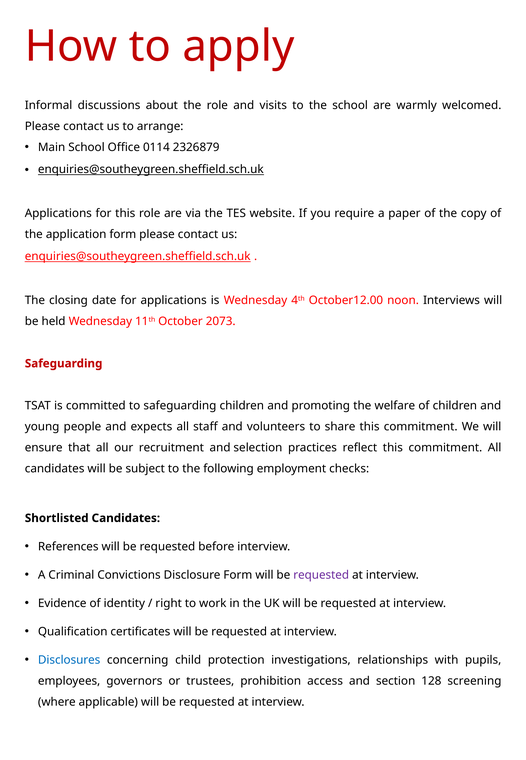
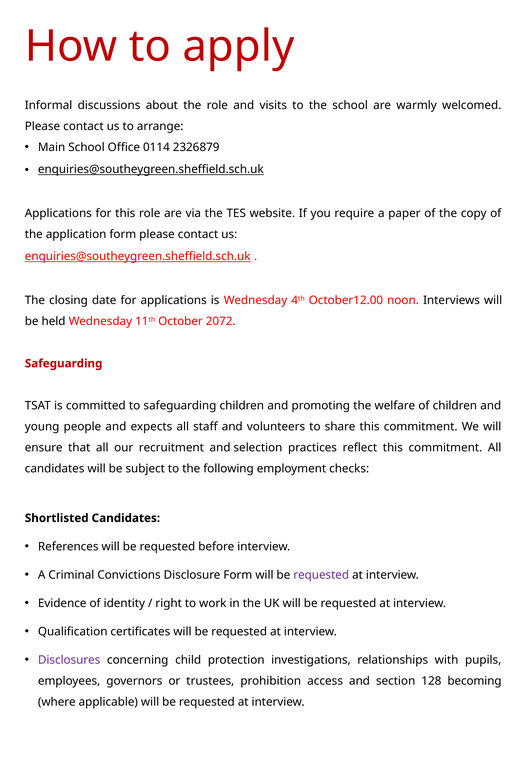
2073: 2073 -> 2072 (221, 321)
Disclosures colour: blue -> purple (69, 660)
screening: screening -> becoming (474, 681)
